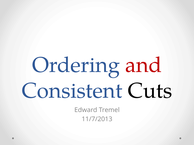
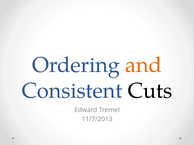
and colour: red -> orange (144, 65)
